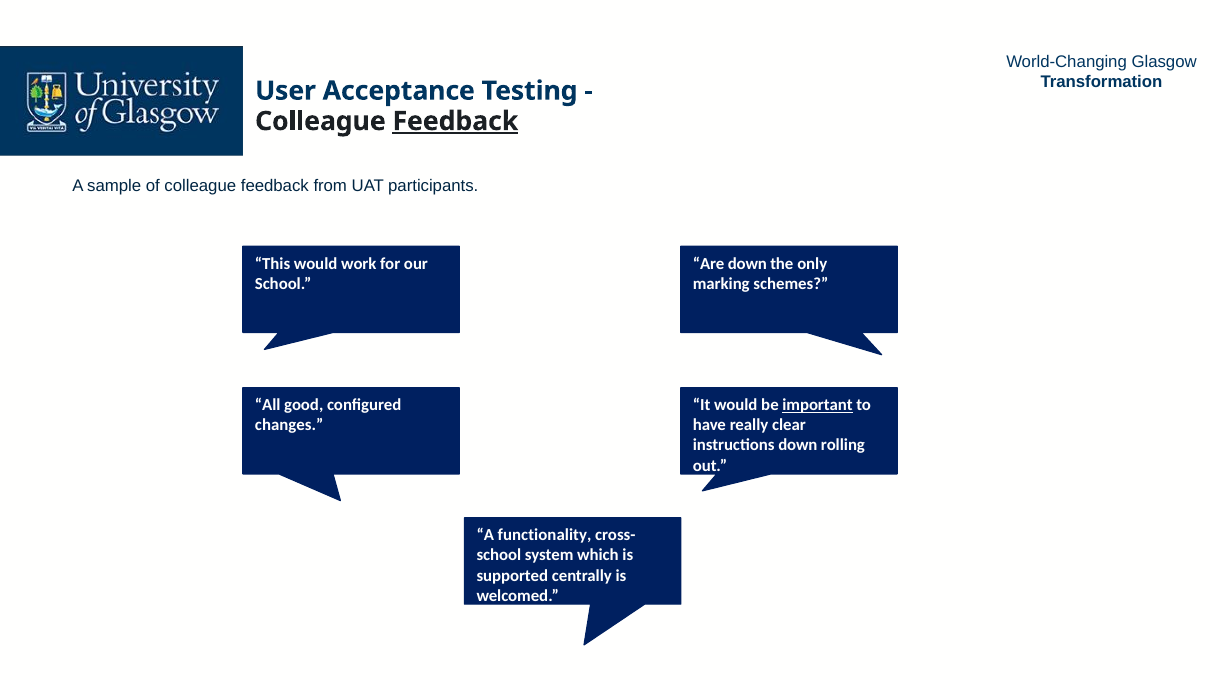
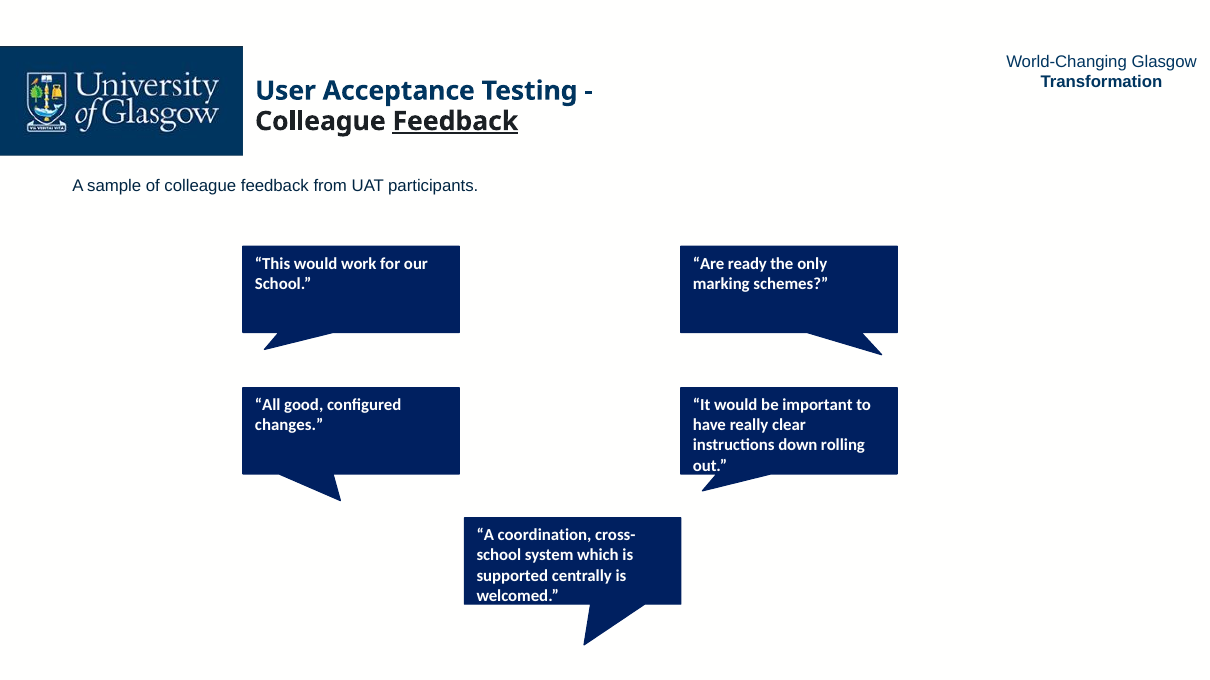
Are down: down -> ready (747, 264)
important underline: present -> none (818, 405)
functionality: functionality -> coordination (545, 536)
